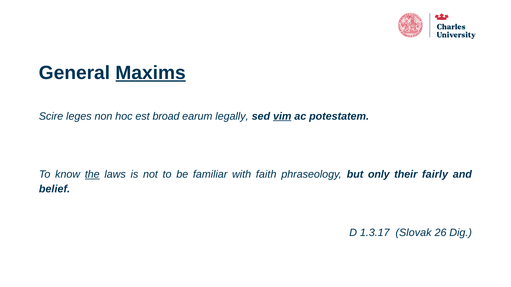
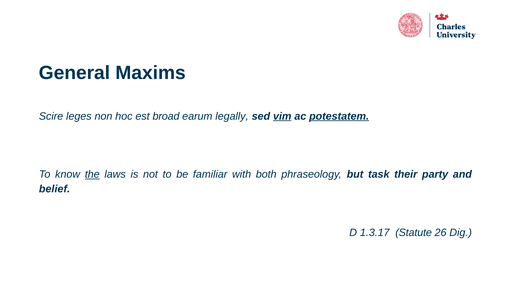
Maxims underline: present -> none (151, 73)
potestatem underline: none -> present (339, 116)
faith: faith -> both (266, 175)
only: only -> task (379, 175)
fairly: fairly -> party (435, 175)
Slovak: Slovak -> Statute (414, 233)
